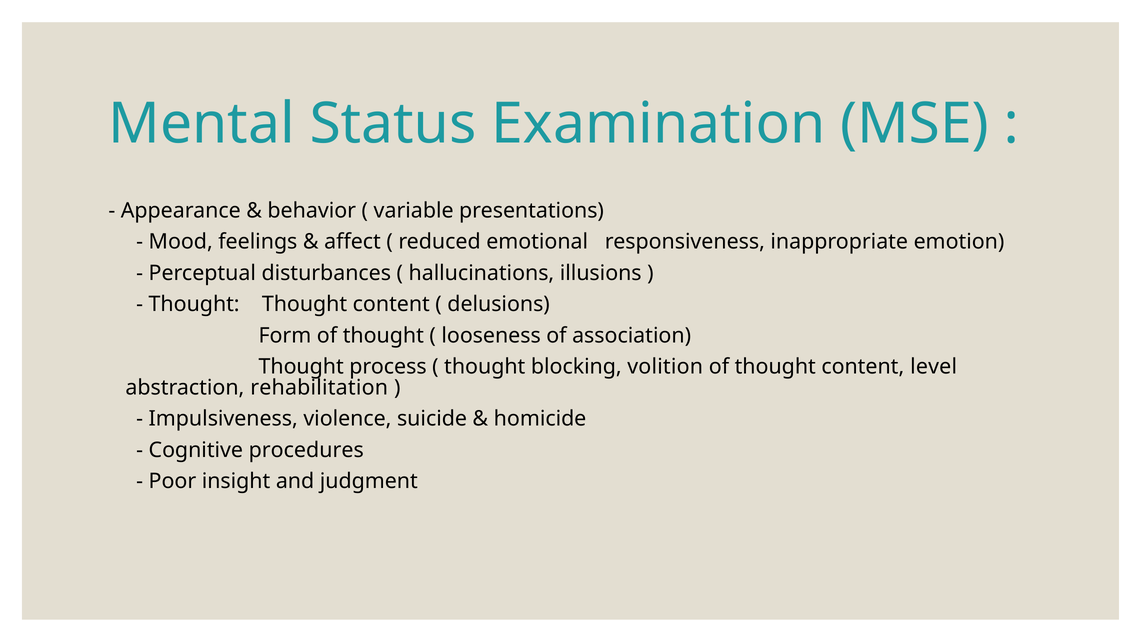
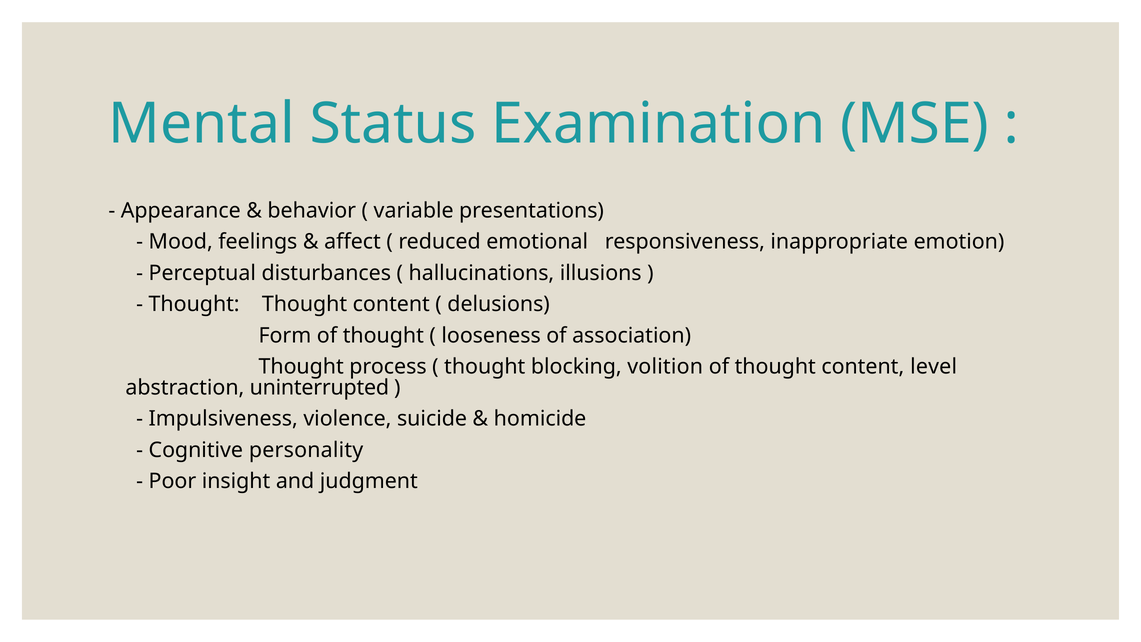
rehabilitation: rehabilitation -> uninterrupted (319, 387)
procedures: procedures -> personality (306, 450)
